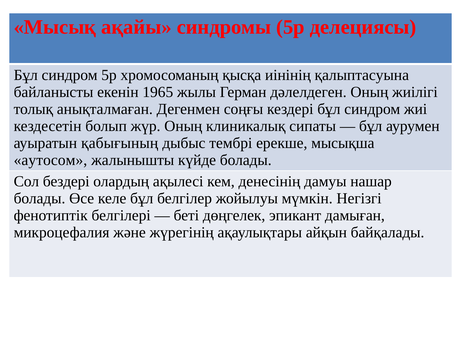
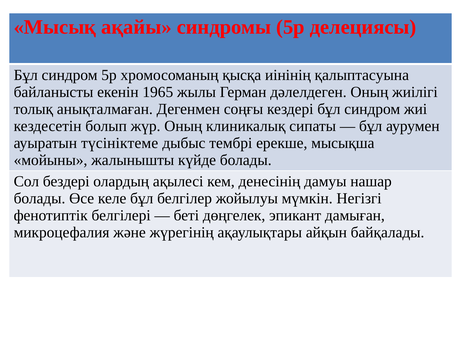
қабығының: қабығының -> түсініктеме (120, 143)
аутосом: аутосом -> мойыны (51, 160)
